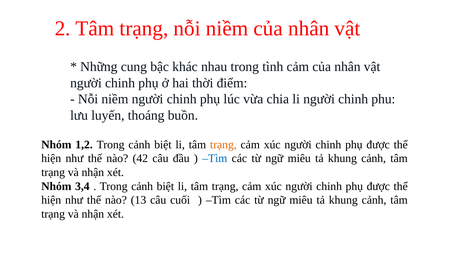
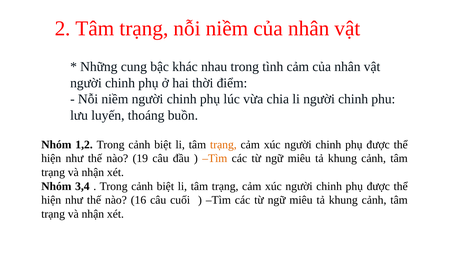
42: 42 -> 19 (140, 158)
Tìm colour: blue -> orange (215, 158)
13: 13 -> 16 (139, 200)
